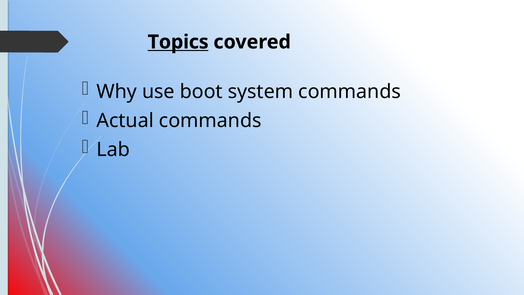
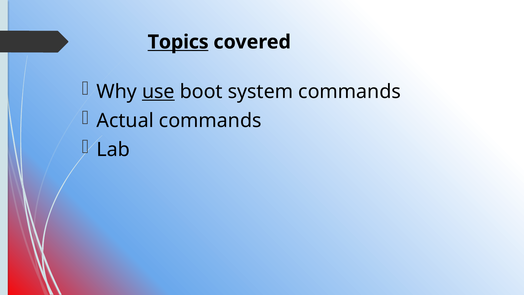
use underline: none -> present (158, 92)
